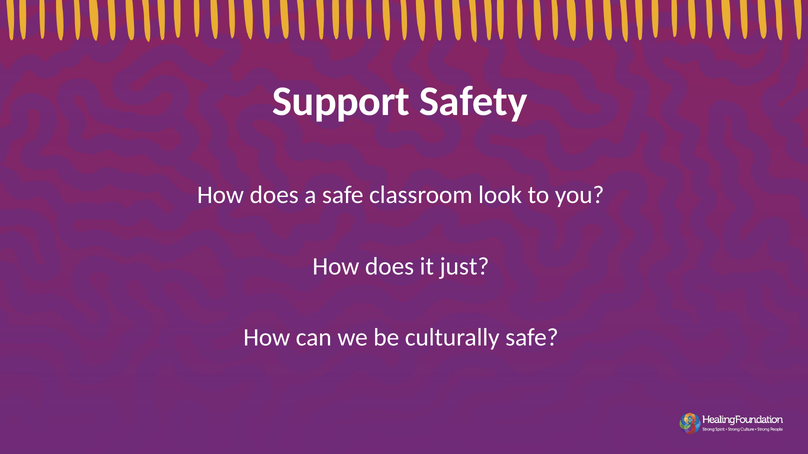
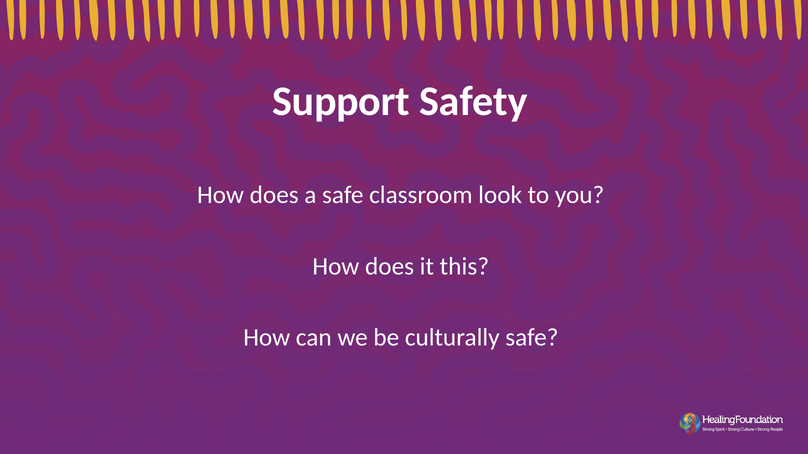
just: just -> this (464, 267)
